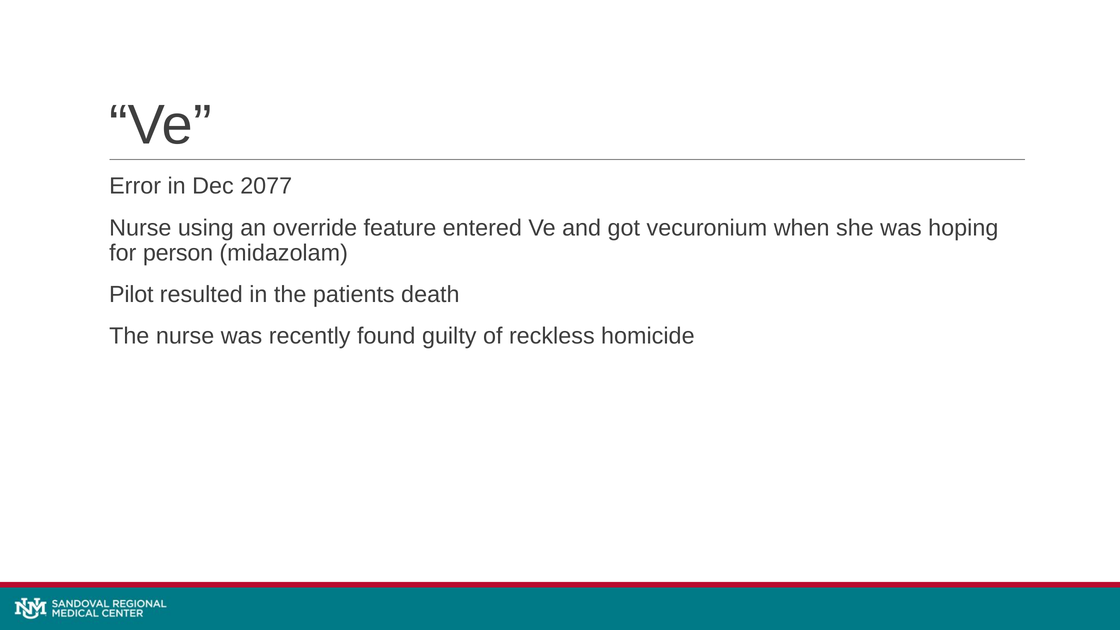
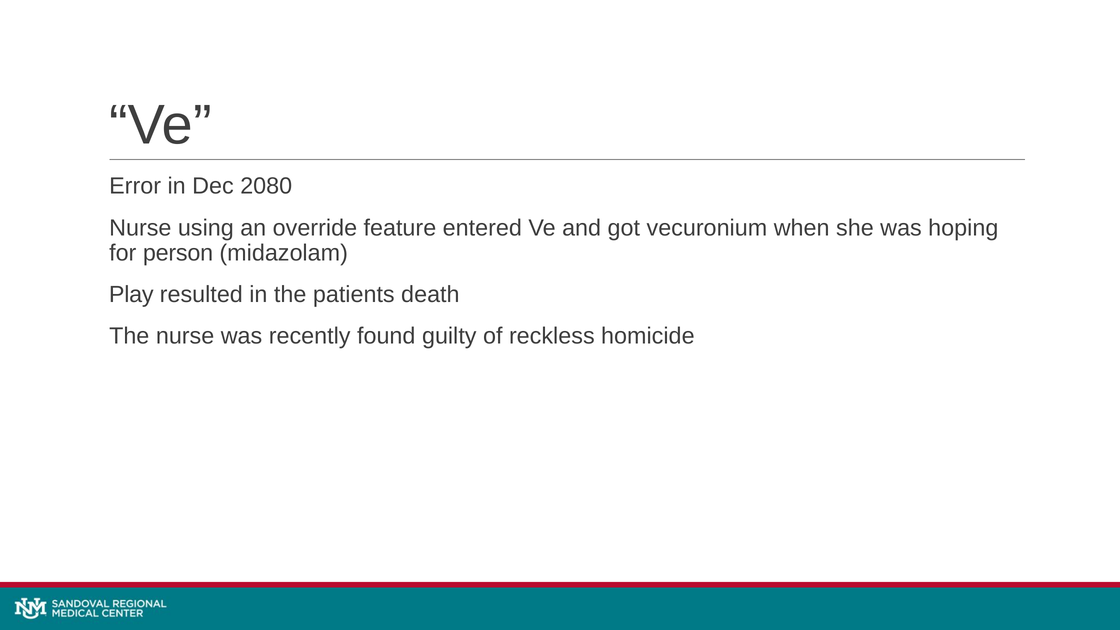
2077: 2077 -> 2080 (266, 186)
Pilot: Pilot -> Play (131, 295)
